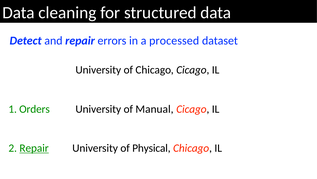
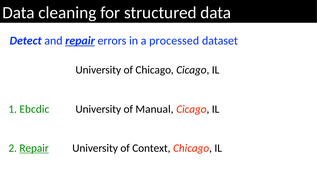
repair underline: none -> present (80, 40)
Orders: Orders -> Ebcdic (34, 109)
Physical: Physical -> Context (151, 148)
